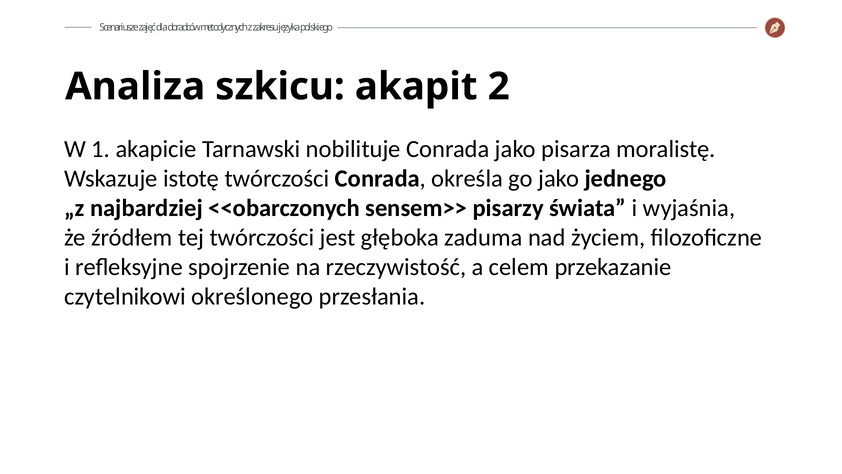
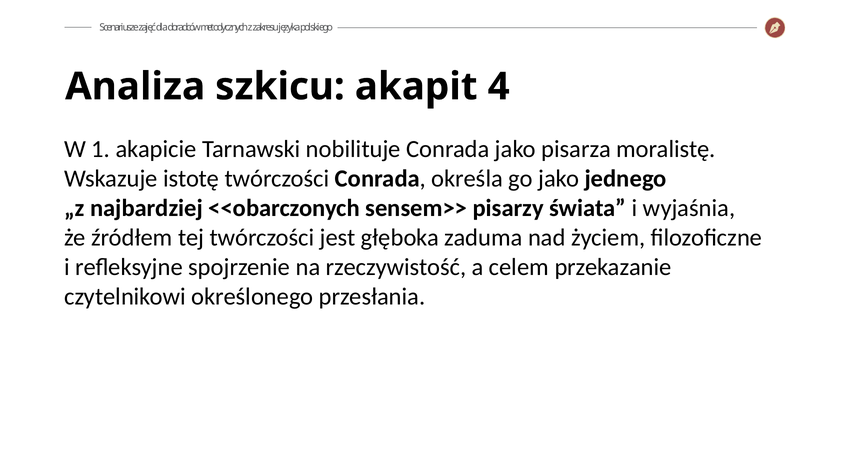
2: 2 -> 4 (499, 87)
